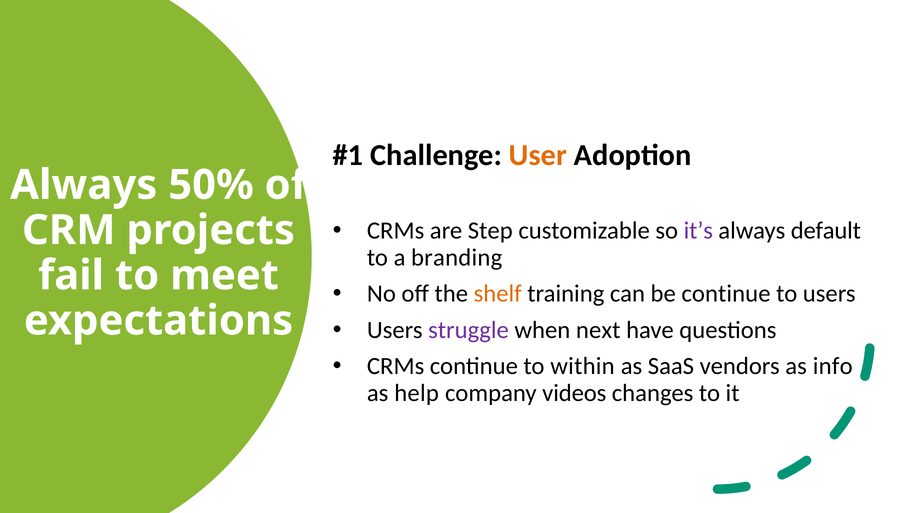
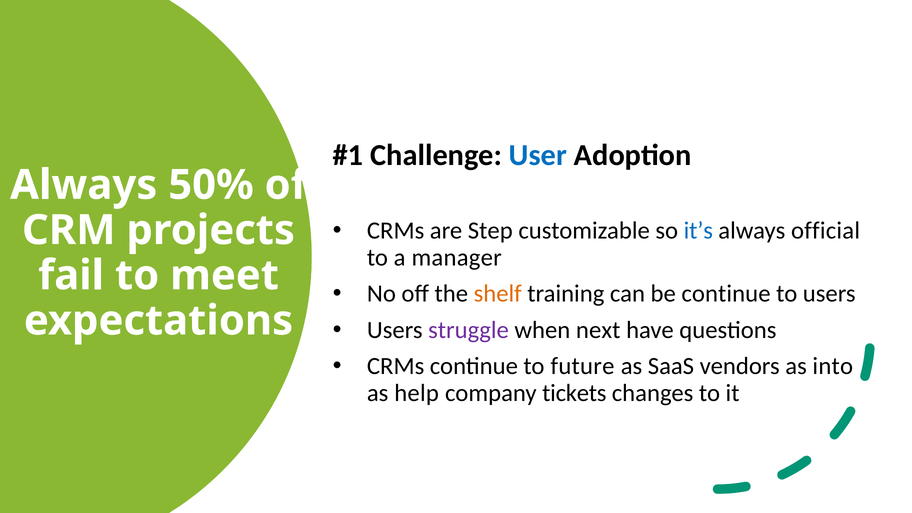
User colour: orange -> blue (538, 155)
it’s colour: purple -> blue (698, 231)
default: default -> official (826, 231)
branding: branding -> manager (457, 258)
within: within -> future (583, 366)
info: info -> into (833, 366)
videos: videos -> tickets (574, 393)
